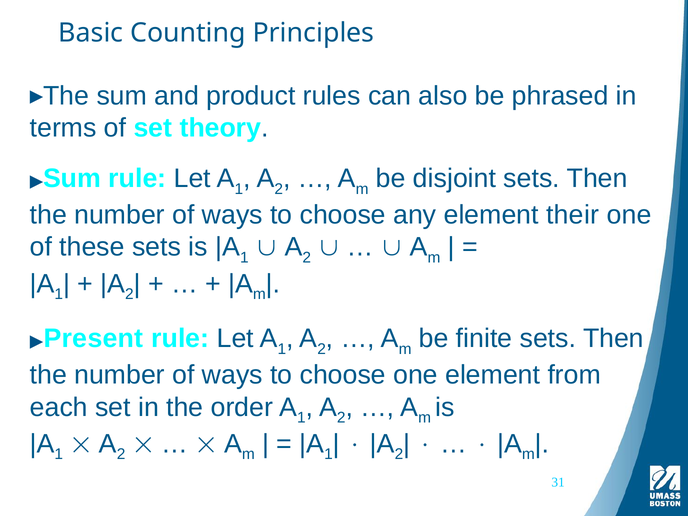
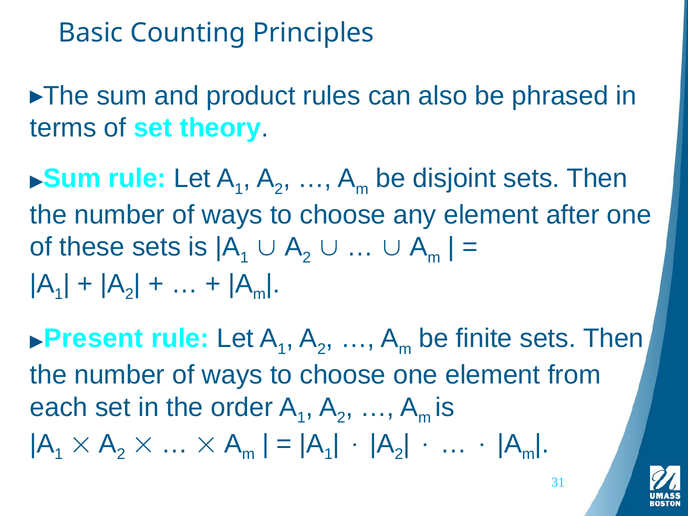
their: their -> after (573, 215)
